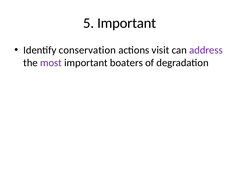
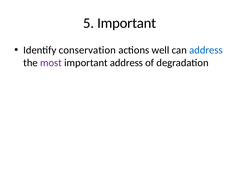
visit: visit -> well (160, 50)
address colour: purple -> blue (206, 50)
important boaters: boaters -> address (126, 63)
